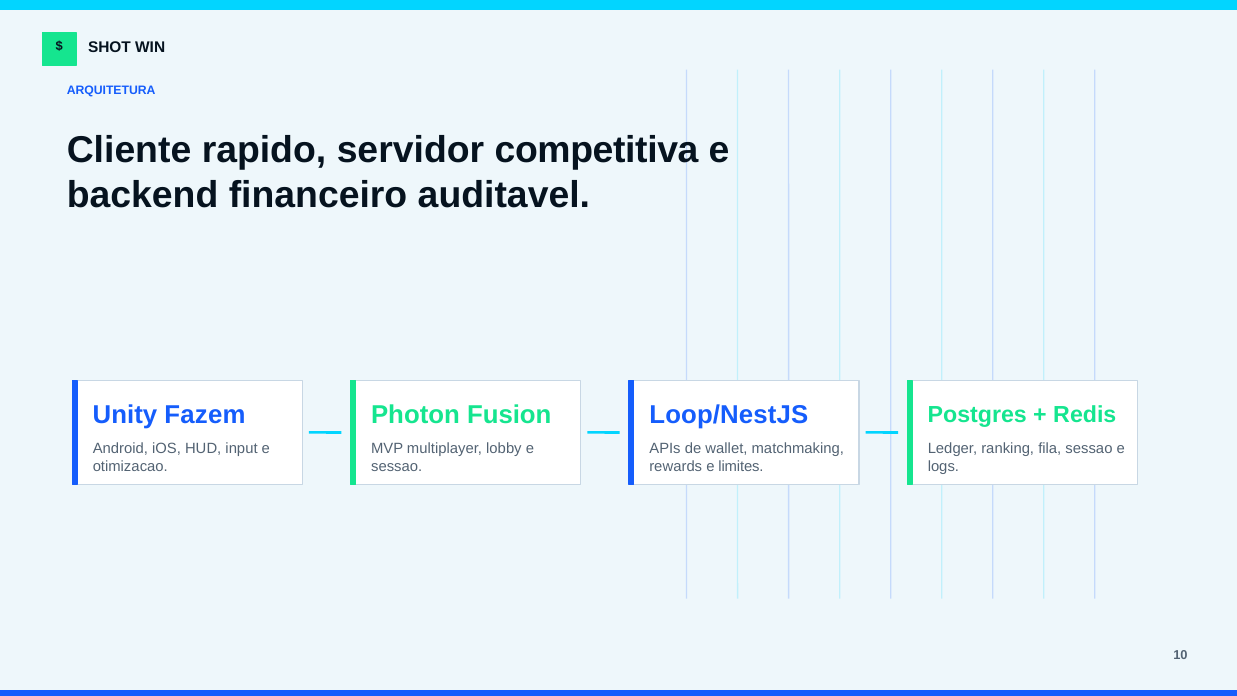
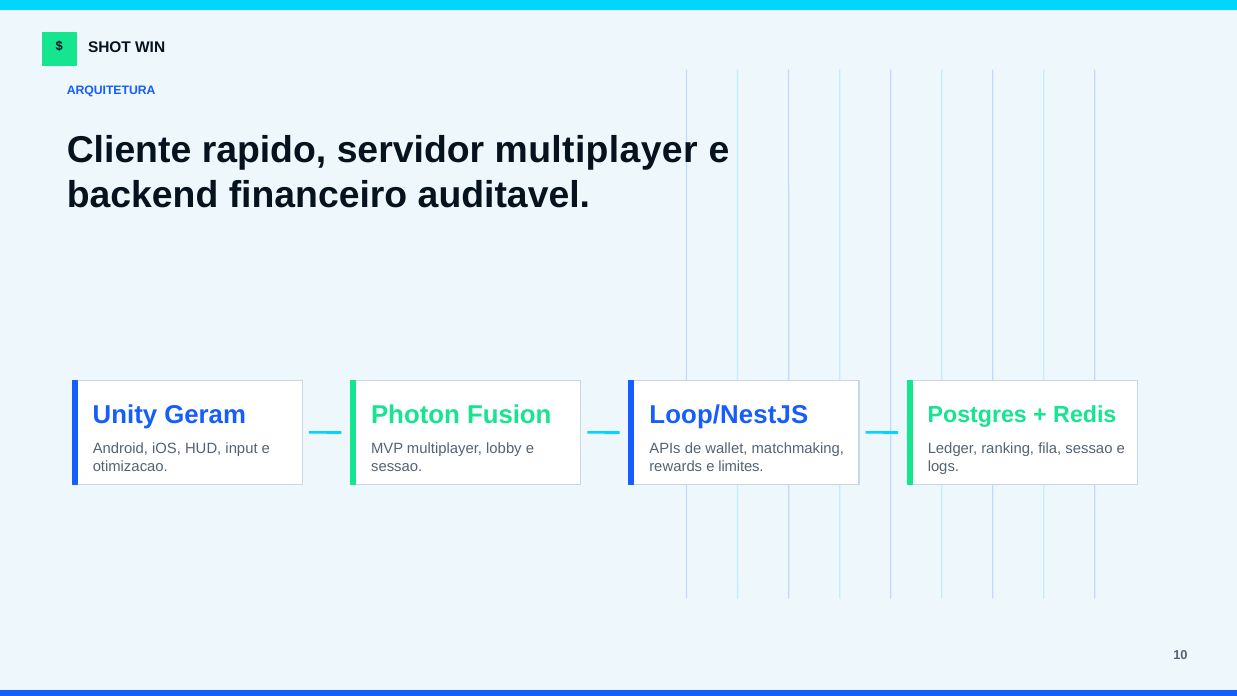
servidor competitiva: competitiva -> multiplayer (596, 150)
Fazem: Fazem -> Geram (205, 415)
